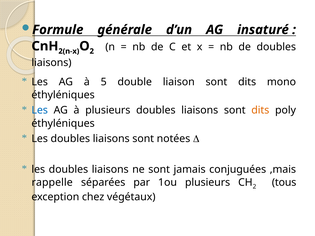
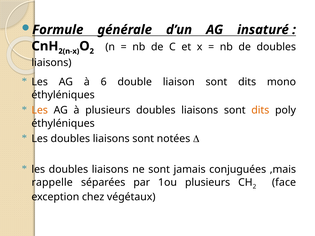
5: 5 -> 6 (104, 82)
Les colour: blue -> orange (40, 110)
tous: tous -> face (284, 183)
